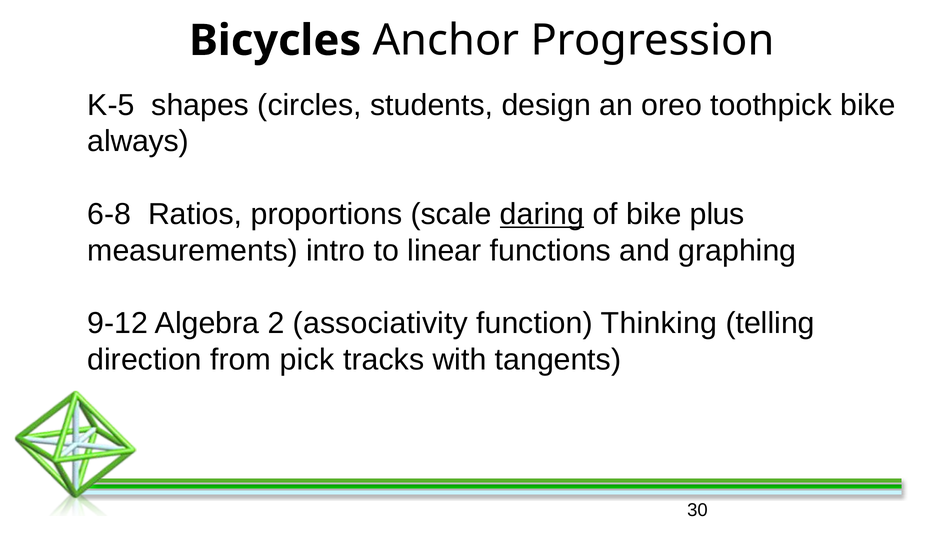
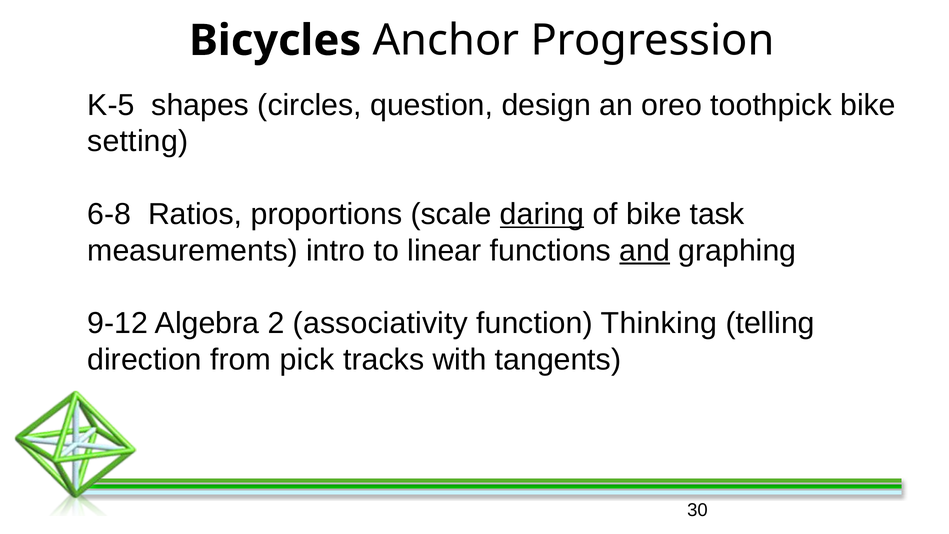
students: students -> question (432, 105)
always: always -> setting (138, 141)
plus: plus -> task (717, 214)
and underline: none -> present (645, 250)
